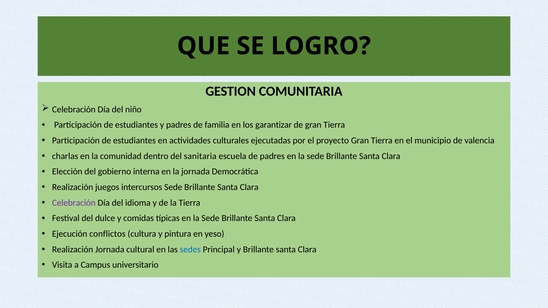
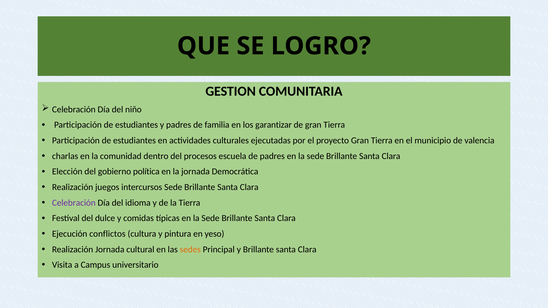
sanitaria: sanitaria -> procesos (200, 156)
interna: interna -> política (146, 172)
sedes colour: blue -> orange (190, 250)
